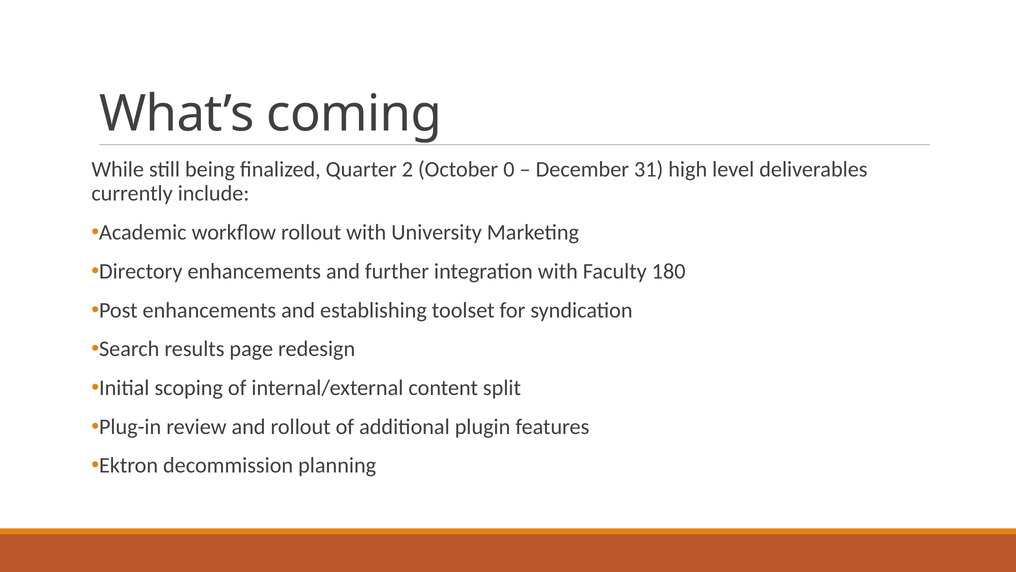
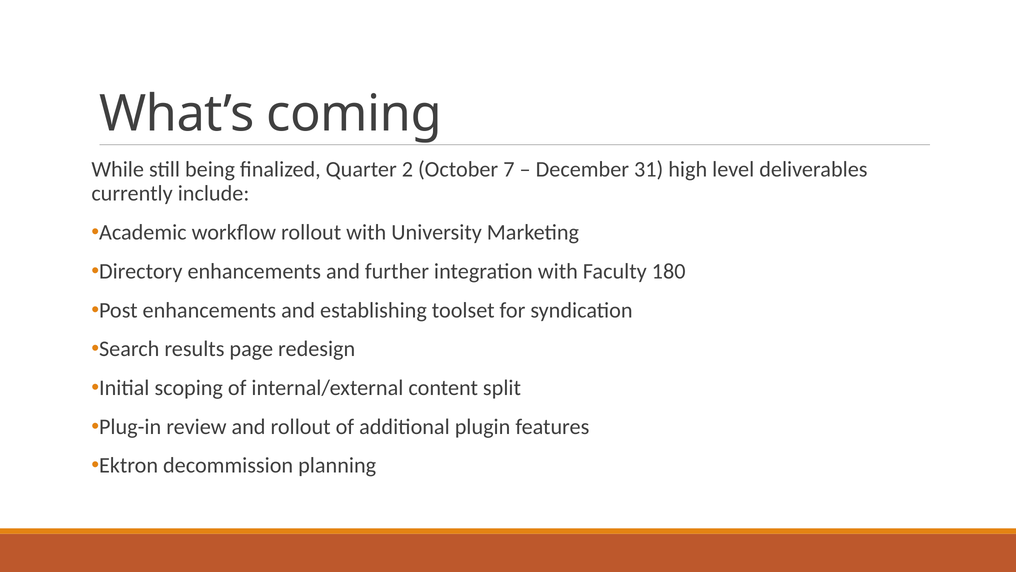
0: 0 -> 7 (509, 169)
